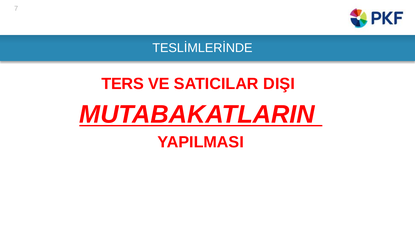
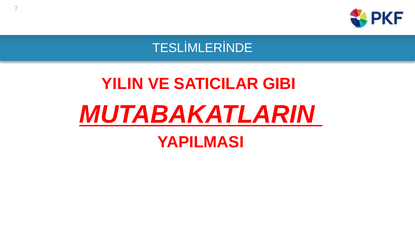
TERS: TERS -> YILIN (122, 84)
DIŞI: DIŞI -> GIBI (279, 84)
